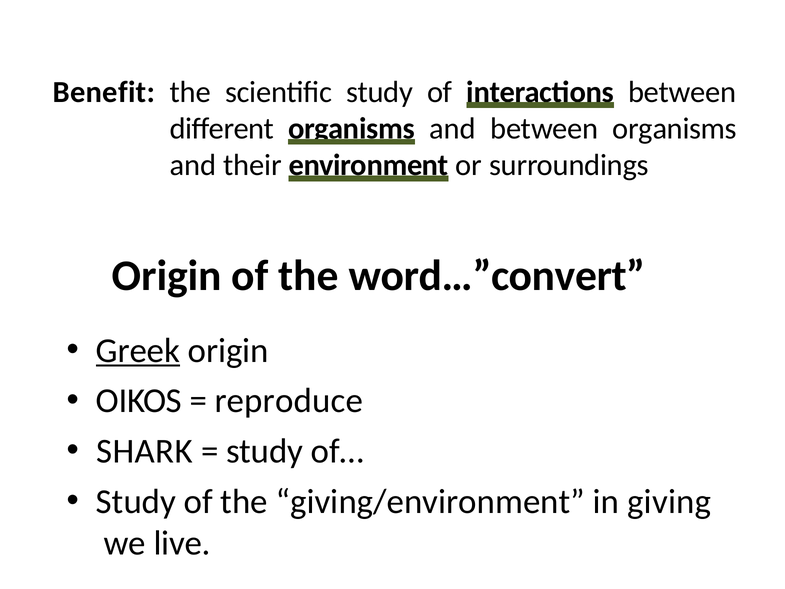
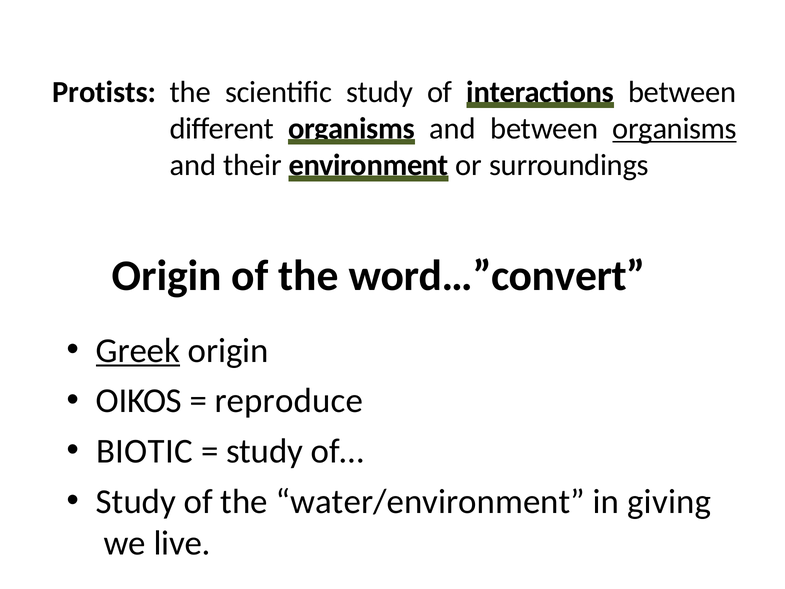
Benefit: Benefit -> Protists (104, 92)
organisms underline: none -> present (675, 129)
SHARK: SHARK -> BIOTIC (144, 451)
giving/environment: giving/environment -> water/environment (430, 501)
